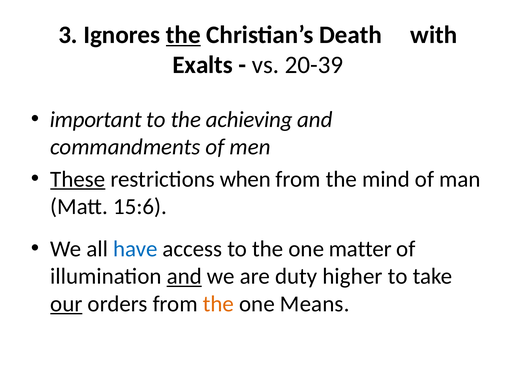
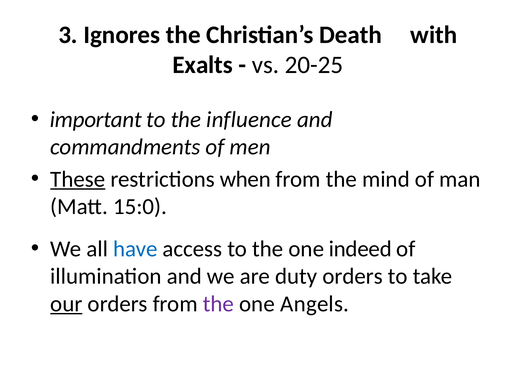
the underline: present -> none (183, 35)
20-39: 20-39 -> 20-25 (314, 65)
achieving: achieving -> influence (249, 119)
15:6: 15:6 -> 15:0 (140, 207)
matter: matter -> indeed (360, 249)
and underline: present -> none (184, 276)
duty higher: higher -> orders (353, 276)
the colour: orange -> purple (218, 304)
Means: Means -> Angels (315, 304)
